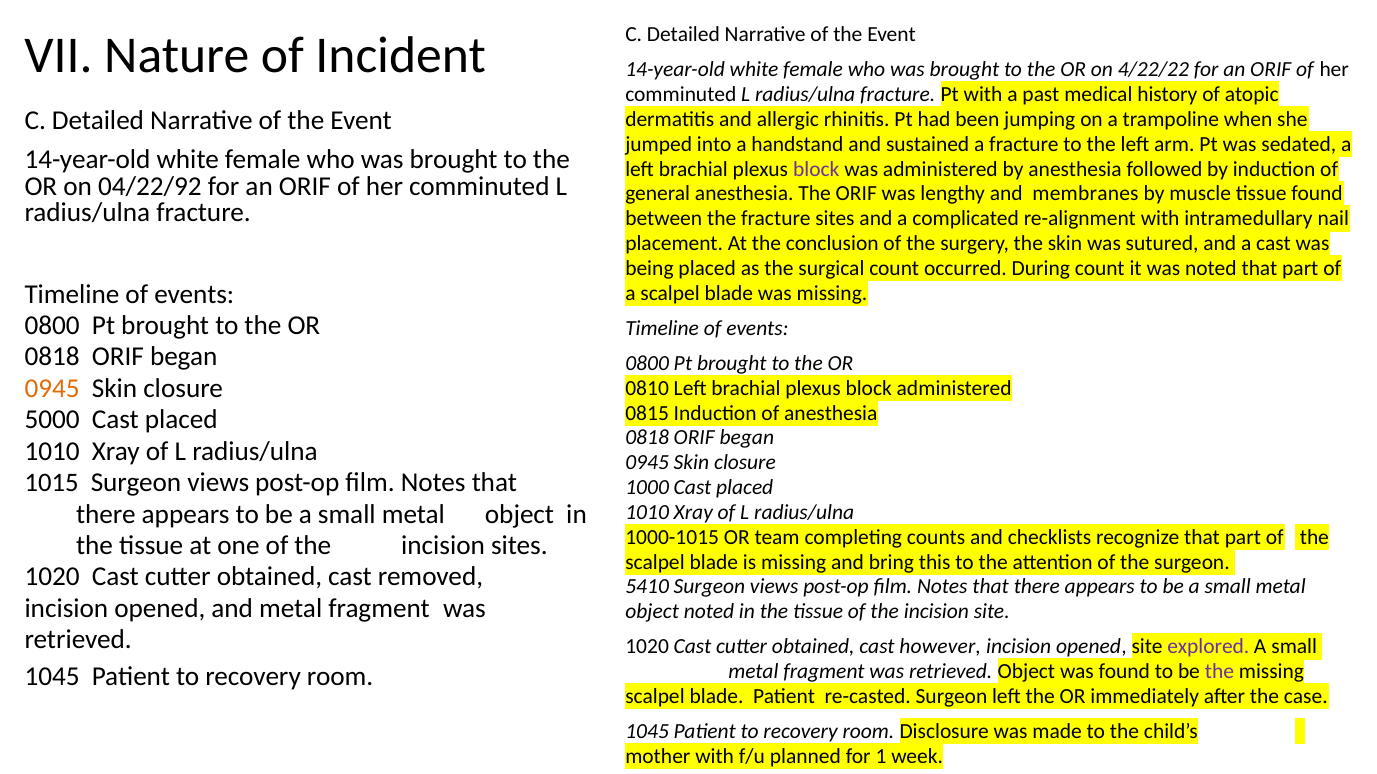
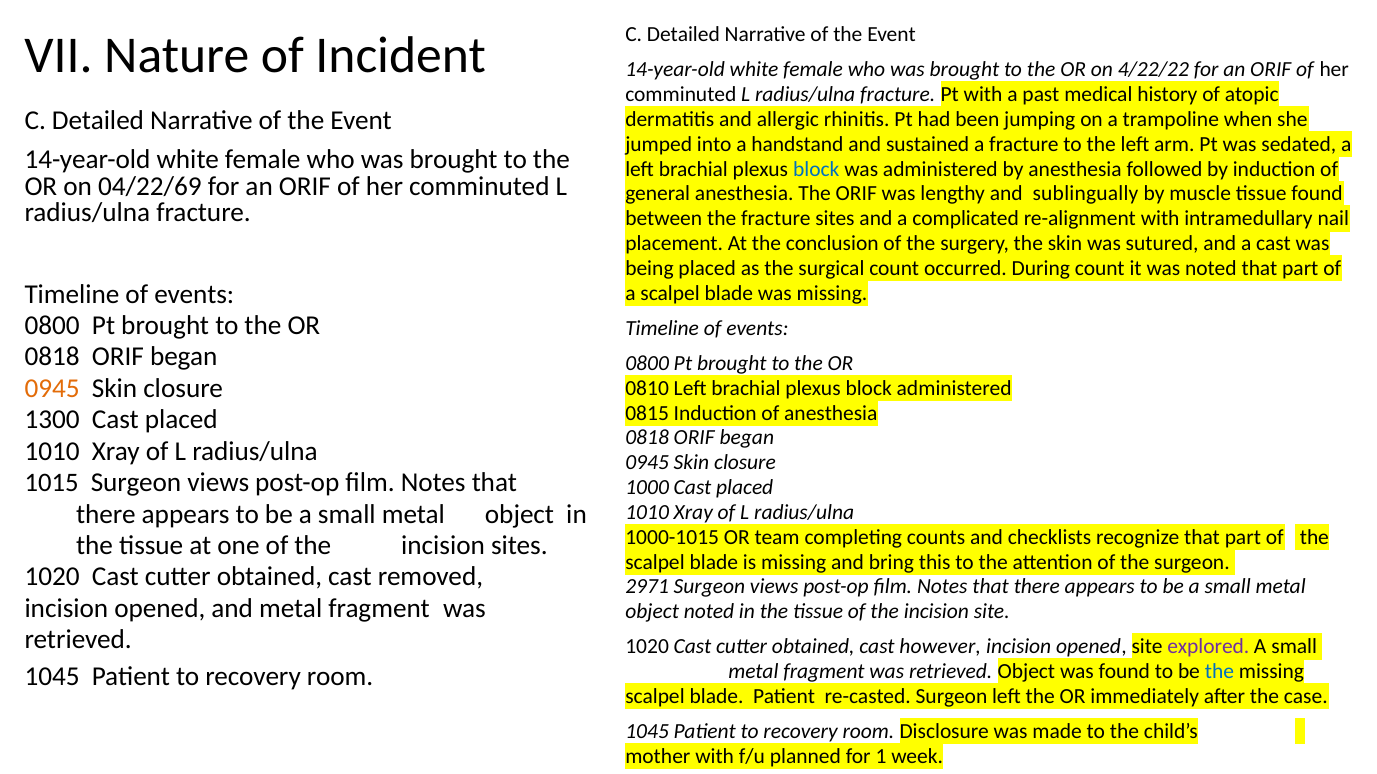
block colour: purple -> blue (816, 169)
04/22/92: 04/22/92 -> 04/22/69 (150, 186)
membranes: membranes -> sublingually (1086, 194)
5000: 5000 -> 1300 (52, 420)
5410: 5410 -> 2971 (647, 587)
the colour: purple -> blue (1219, 672)
